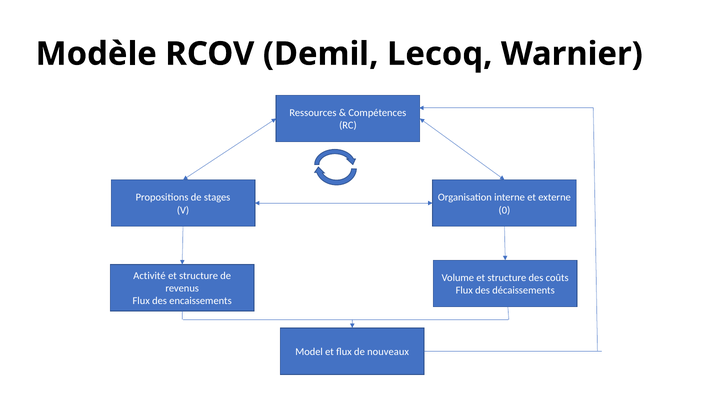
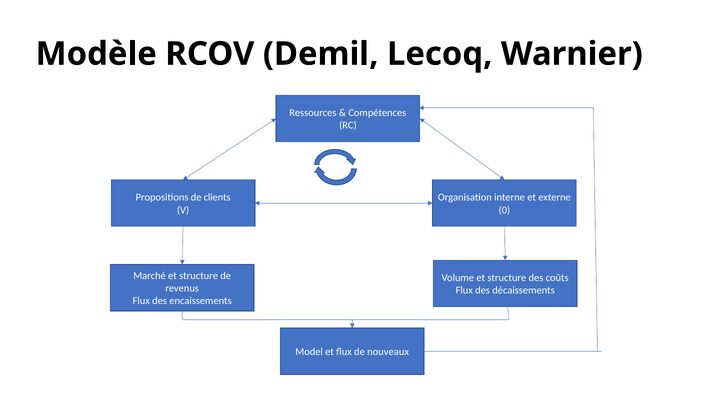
stages: stages -> clients (217, 197)
Activité: Activité -> Marché (150, 276)
